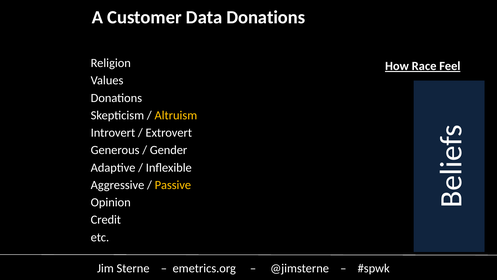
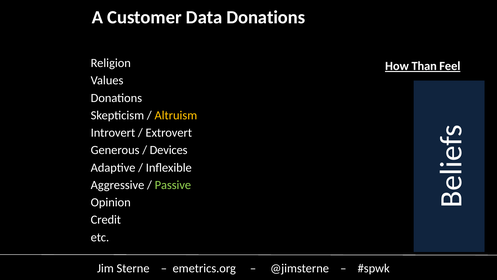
Race: Race -> Than (424, 66)
Gender: Gender -> Devices (169, 150)
Passive colour: yellow -> light green (173, 185)
